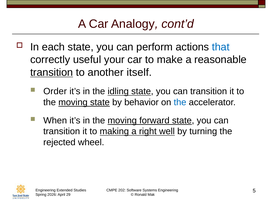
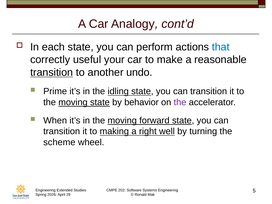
itself: itself -> undo (139, 72)
Order: Order -> Prime (55, 91)
the colour: blue -> purple (180, 102)
rejected: rejected -> scheme (59, 142)
